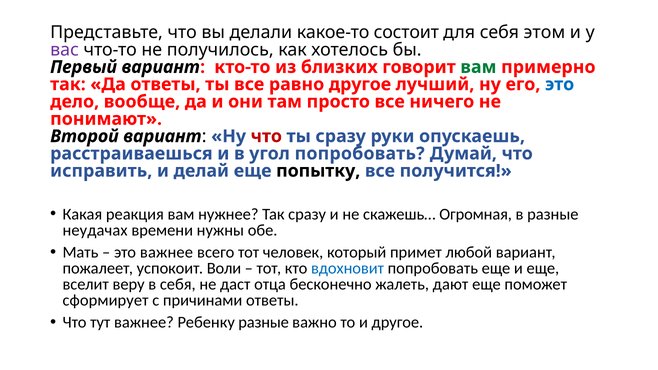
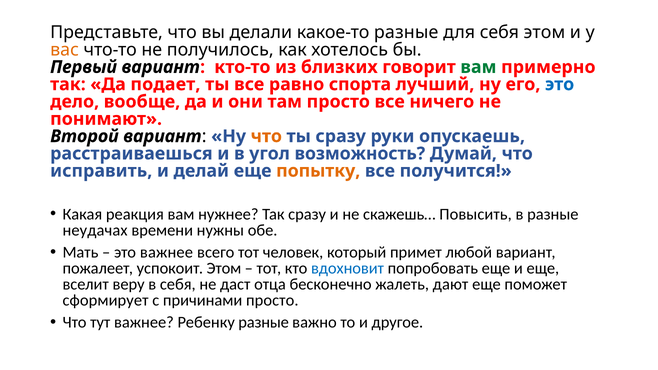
какое-то состоит: состоит -> разные (406, 32)
вас colour: purple -> orange (65, 50)
Да ответы: ответы -> подает (165, 84)
равно другое: другое -> спорта (360, 84)
что colour: red -> orange (266, 136)
угол попробовать: попробовать -> возможность (360, 154)
попытку colour: black -> orange (318, 171)
Огромная: Огромная -> Повысить (476, 214)
успокоит Воли: Воли -> Этом (224, 269)
причинами ответы: ответы -> просто (272, 301)
